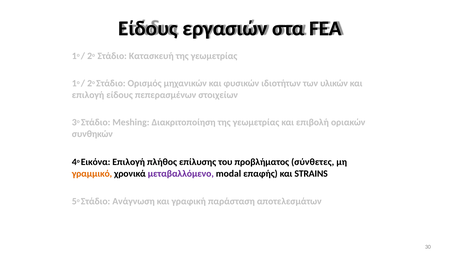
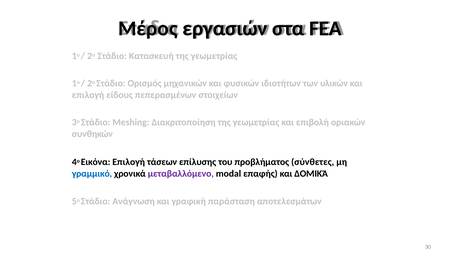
Είδους: Είδους -> Μέρος (148, 29)
πλήθος: πλήθος -> τάσεων (162, 162)
γραμμικό colour: orange -> blue (92, 174)
STRAINS: STRAINS -> ΔΟΜΙΚΆ (311, 174)
